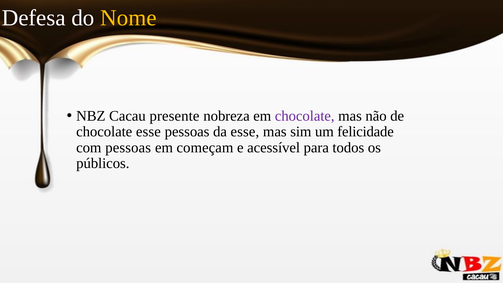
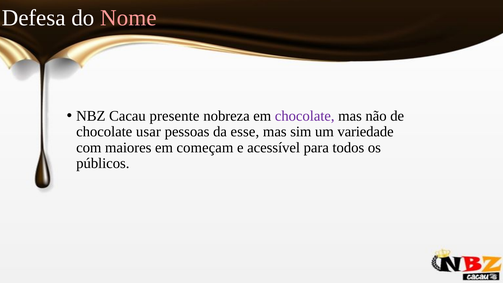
Nome colour: yellow -> pink (128, 18)
chocolate esse: esse -> usar (148, 132)
felicidade: felicidade -> variedade (366, 132)
com pessoas: pessoas -> maiores (128, 148)
